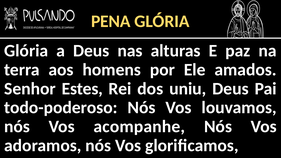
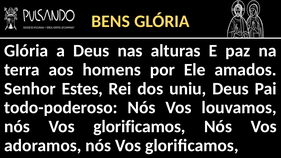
PENA: PENA -> BENS (111, 21)
acompanhe: acompanhe -> glorificamos (139, 127)
